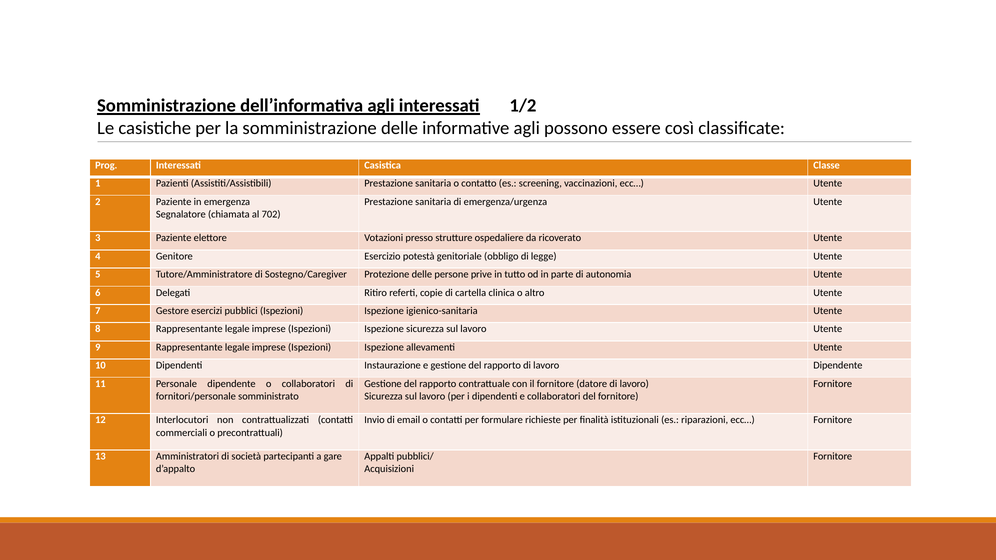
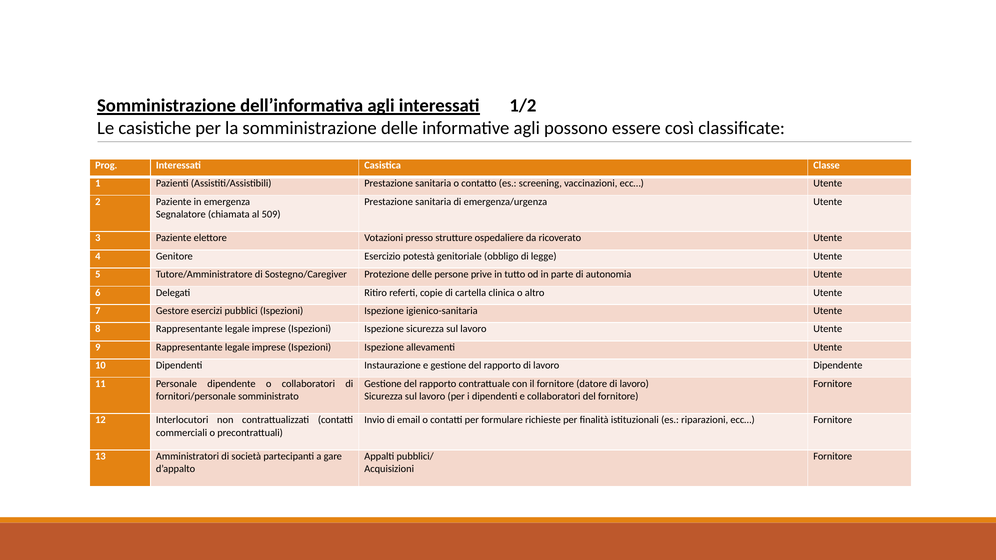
702: 702 -> 509 (271, 214)
